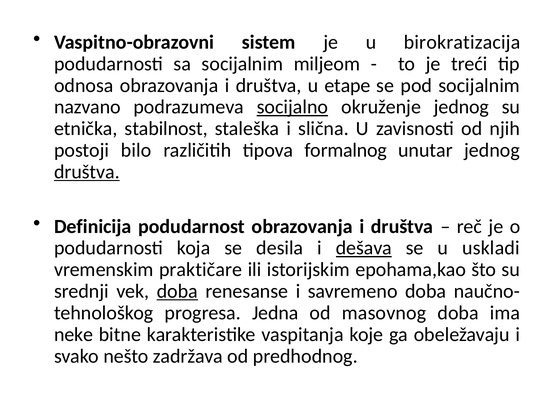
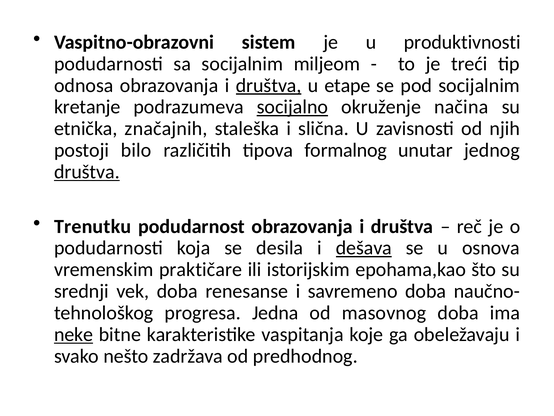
birokratizacija: birokratizacija -> produktivnosti (462, 42)
društva underline: none -> present (269, 85)
nazvano: nazvano -> kretanje (87, 107)
okruženje jednog: jednog -> načina (461, 107)
stabilnost: stabilnost -> značajnih (166, 129)
Definicija: Definicija -> Trenutku (93, 226)
uskladi: uskladi -> osnova (491, 248)
doba underline: present -> none (177, 291)
neke underline: none -> present (74, 334)
